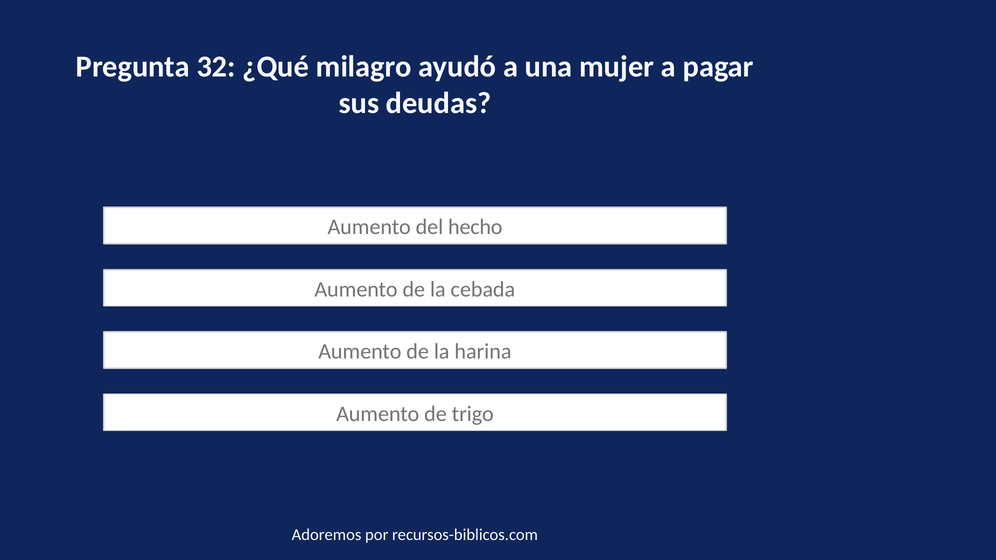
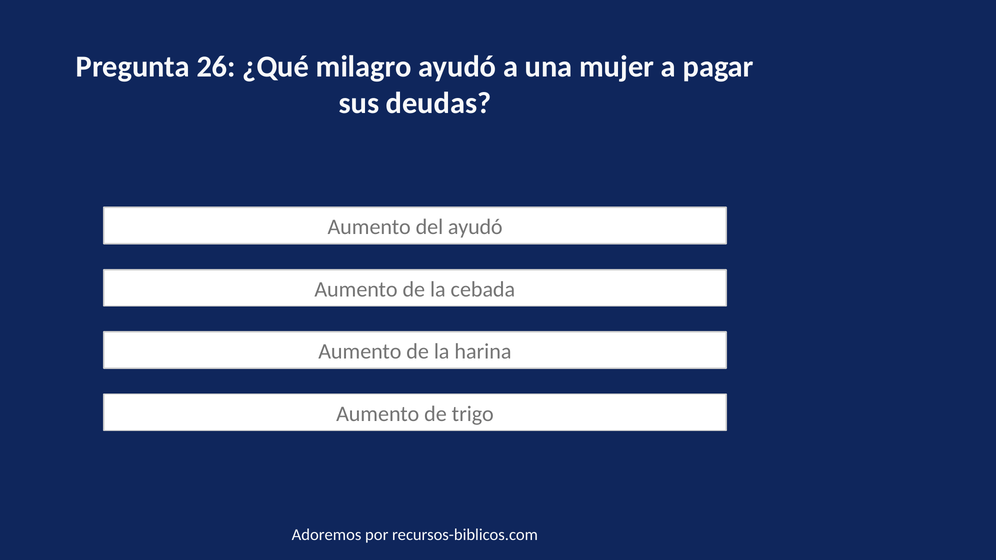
32: 32 -> 26 (216, 67)
del hecho: hecho -> ayudó (475, 227)
